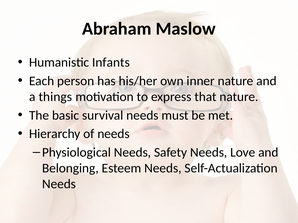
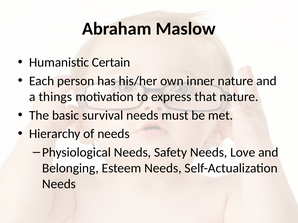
Infants: Infants -> Certain (111, 63)
